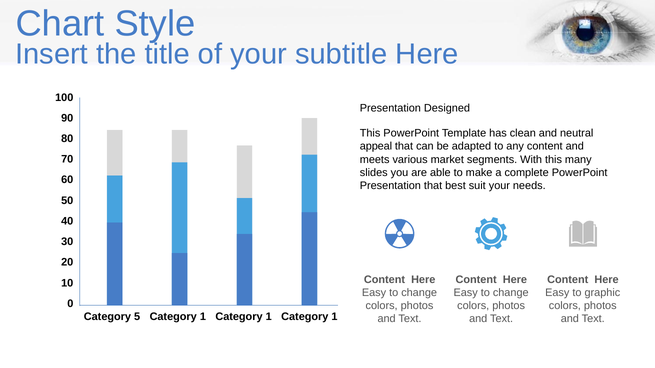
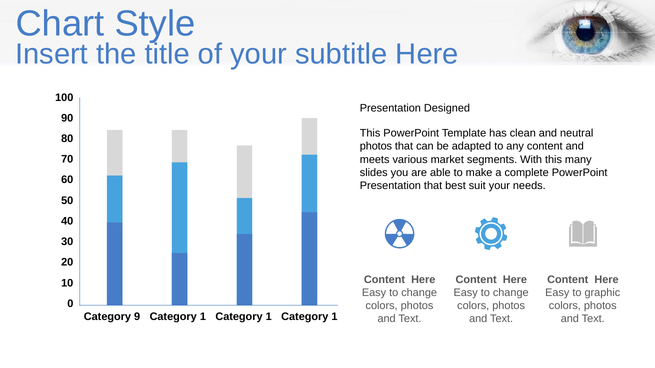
appeal: appeal -> photos (376, 147)
5: 5 -> 9 (137, 317)
